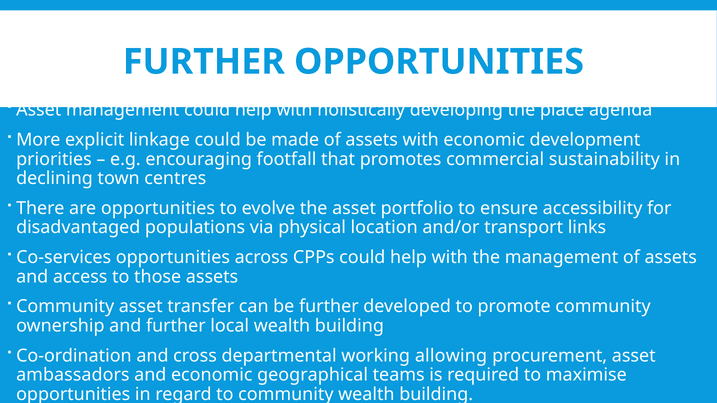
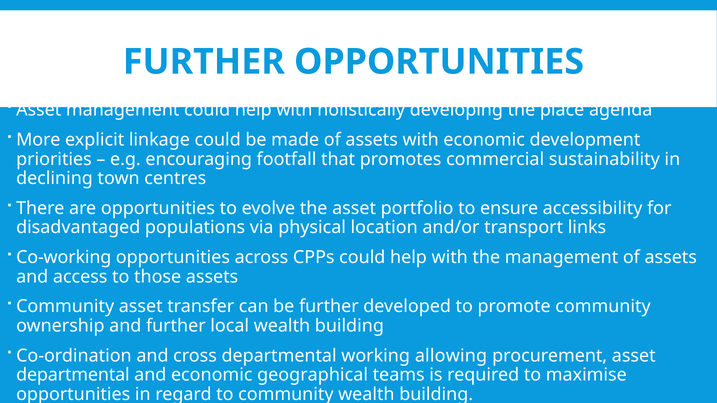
Co-services: Co-services -> Co-working (64, 258)
ambassadors: ambassadors -> departmental (73, 375)
